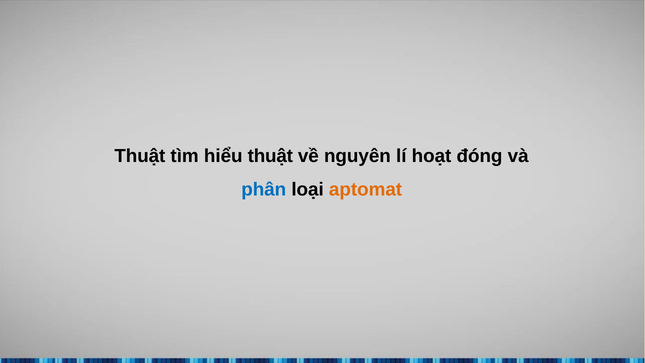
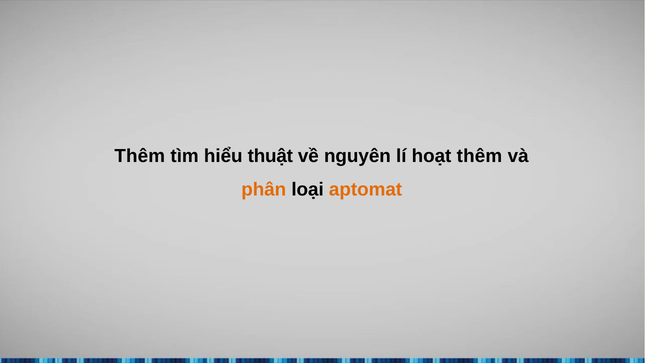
Thuật: Thuật -> Thêm (140, 156)
hoạt đóng: đóng -> thêm (479, 156)
phân colour: blue -> orange (264, 190)
